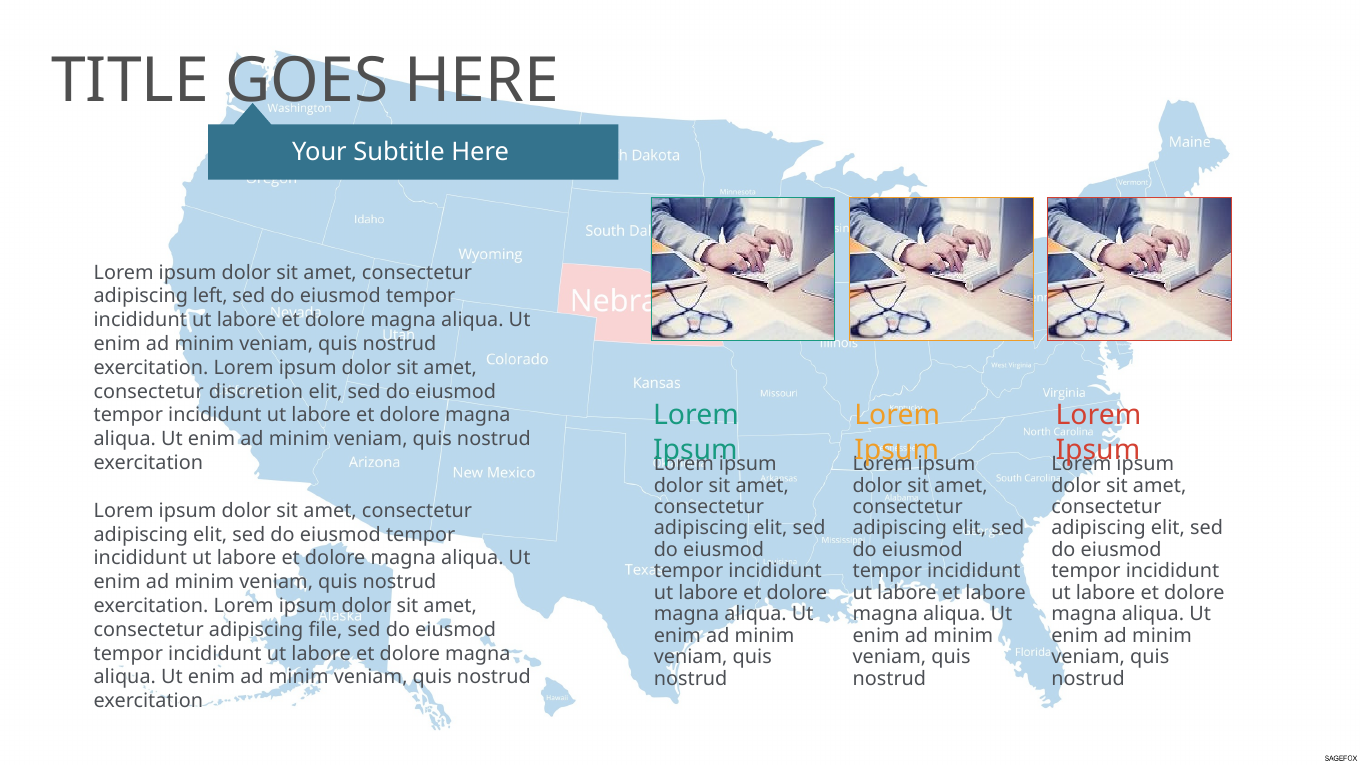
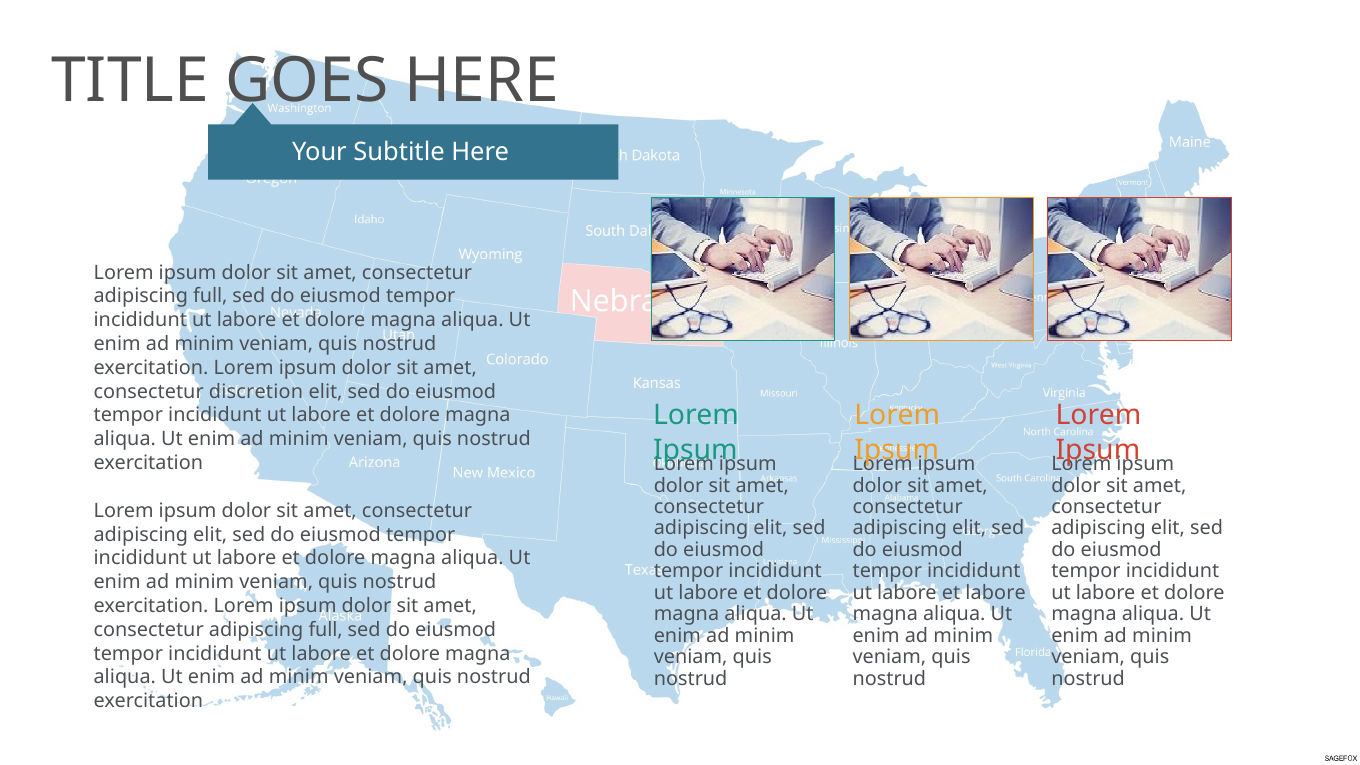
left: left -> full (210, 296)
file: file -> full (326, 630)
